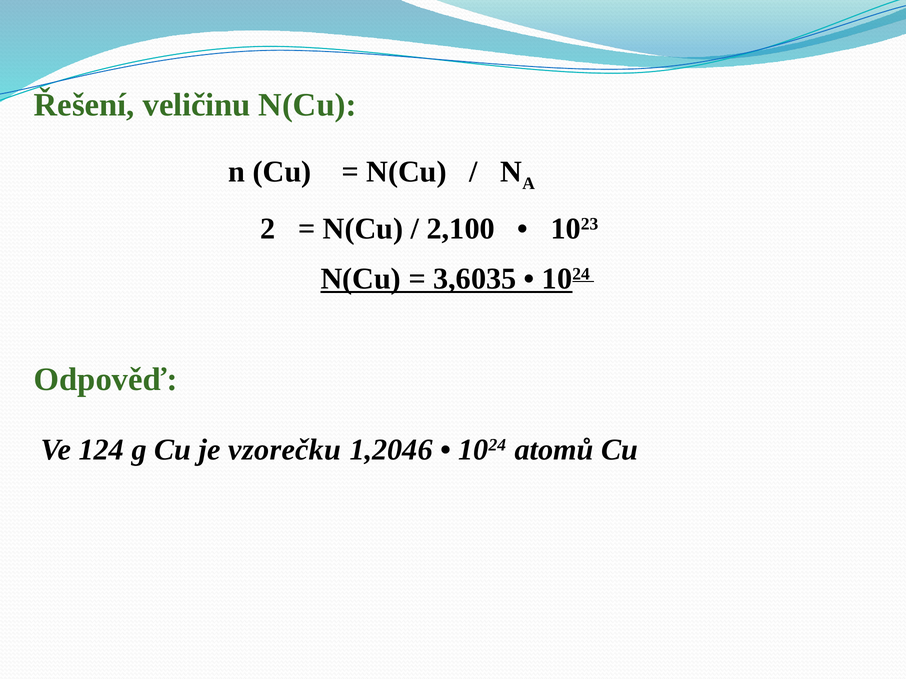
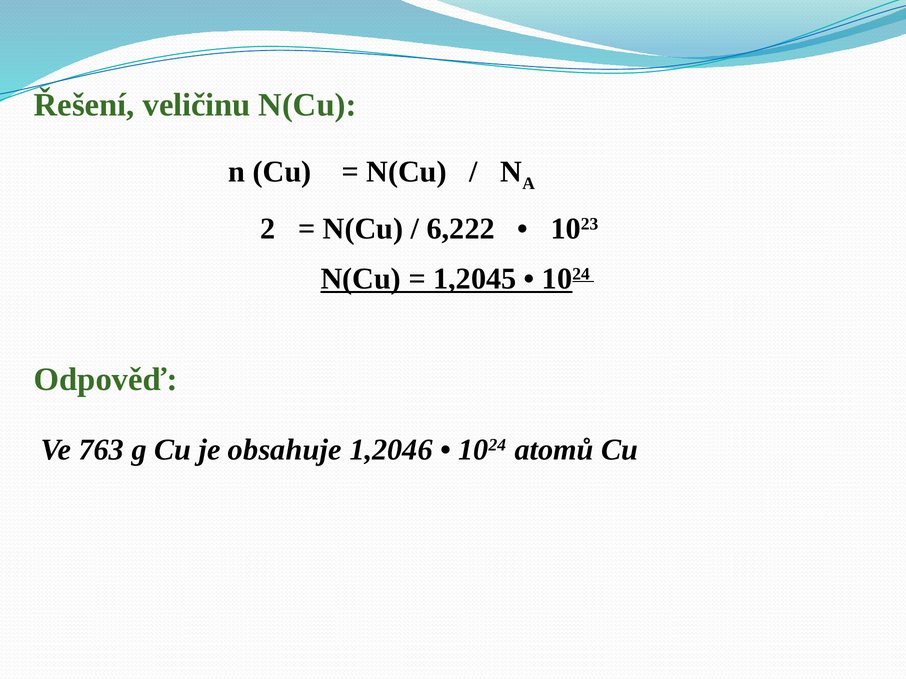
2,100: 2,100 -> 6,222 (461, 229)
3,6035: 3,6035 -> 1,2045 (475, 279)
124: 124 -> 763 (101, 450)
vzorečku: vzorečku -> obsahuje (285, 450)
